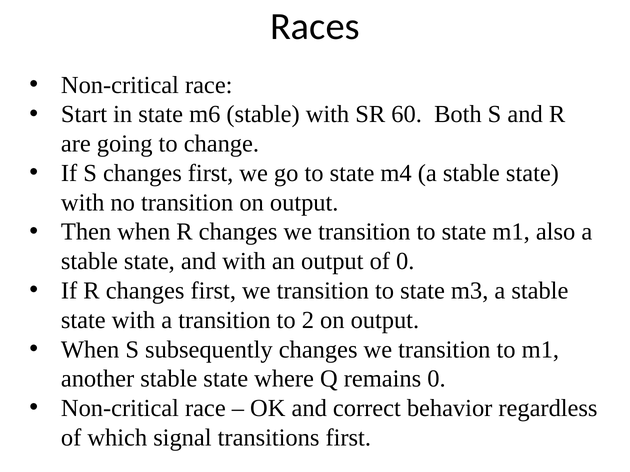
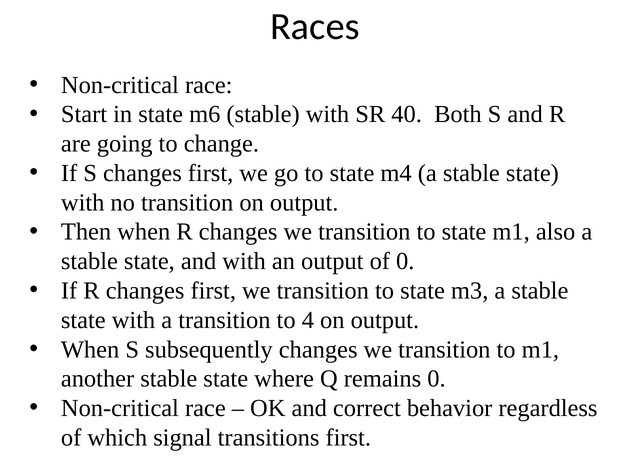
60: 60 -> 40 (407, 114)
2: 2 -> 4 (308, 320)
